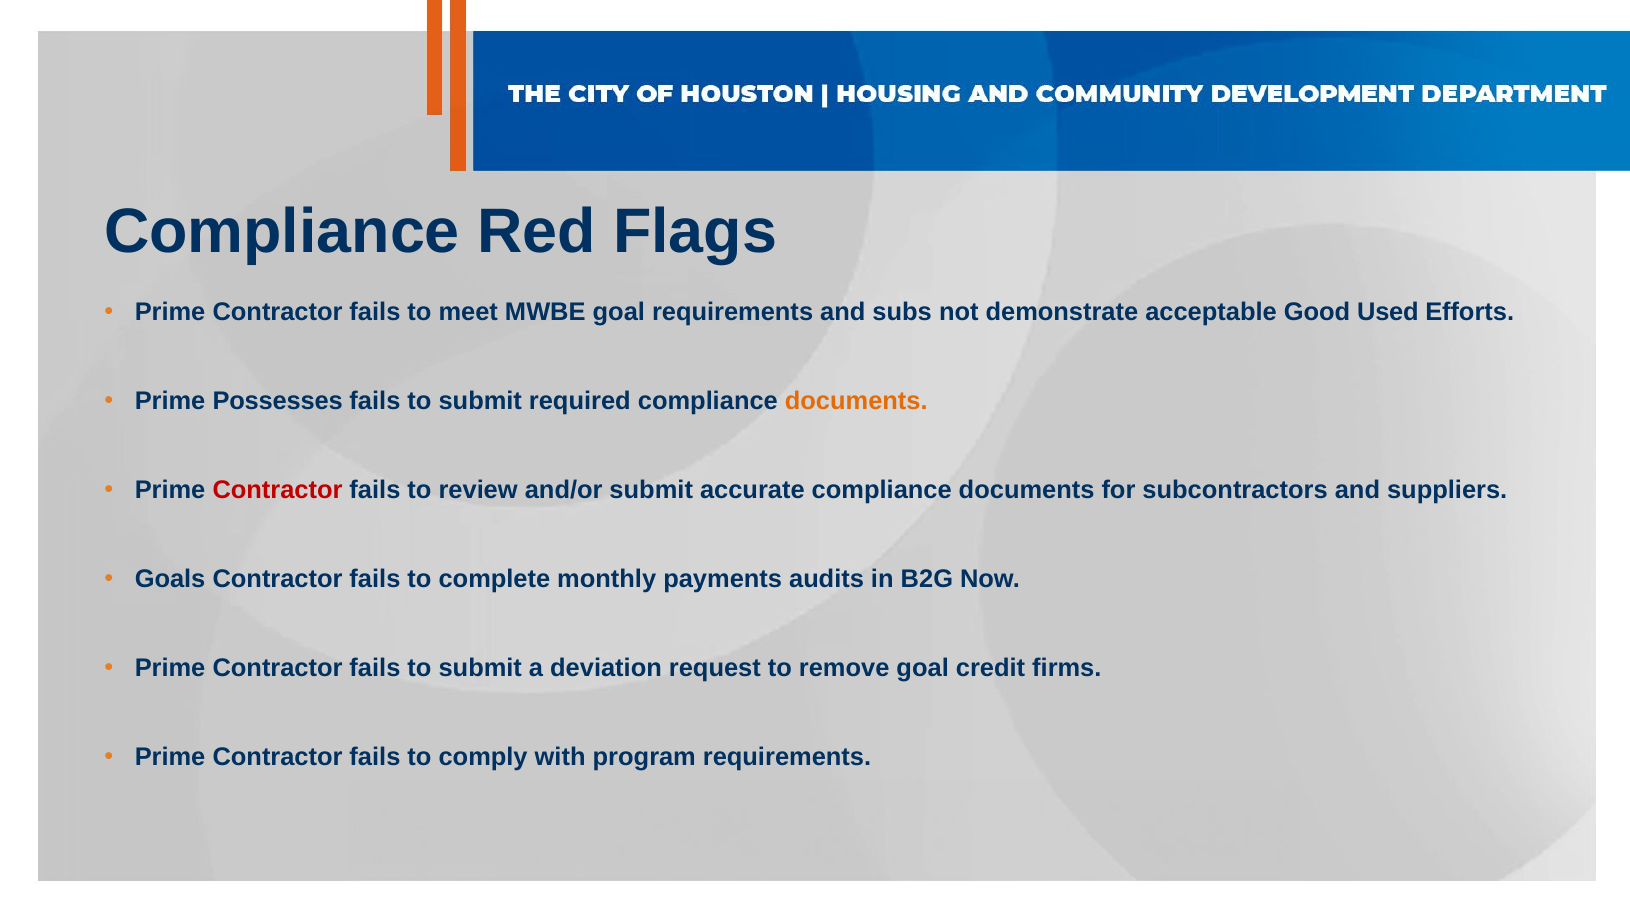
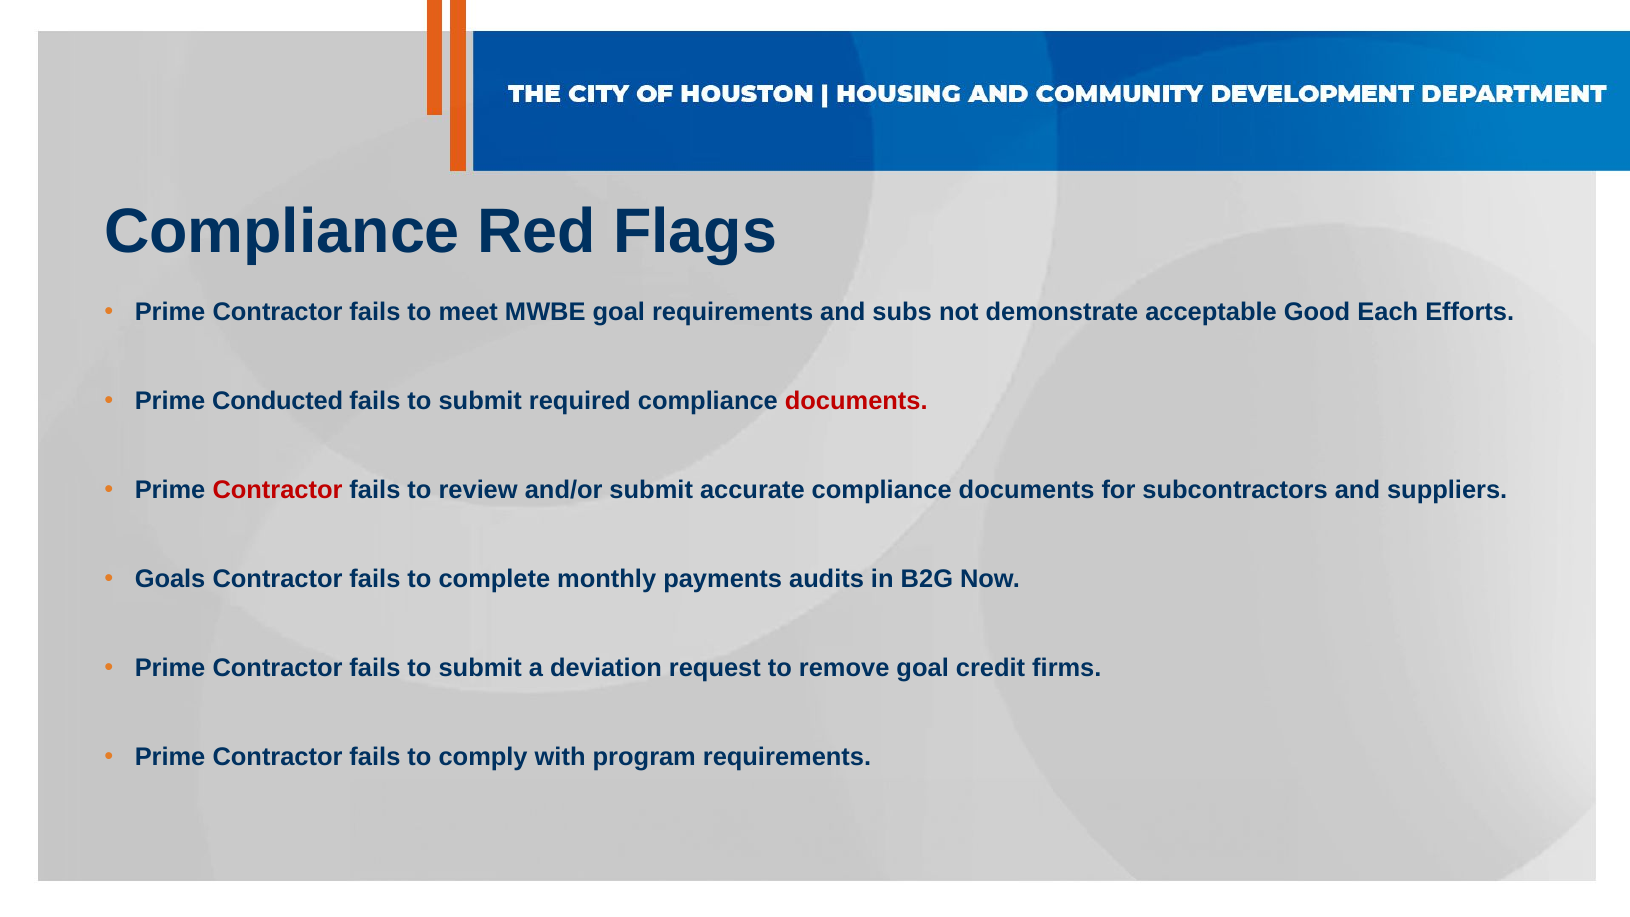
Used: Used -> Each (1388, 312)
Possesses: Possesses -> Conducted (278, 401)
documents colour: orange -> red (856, 401)
